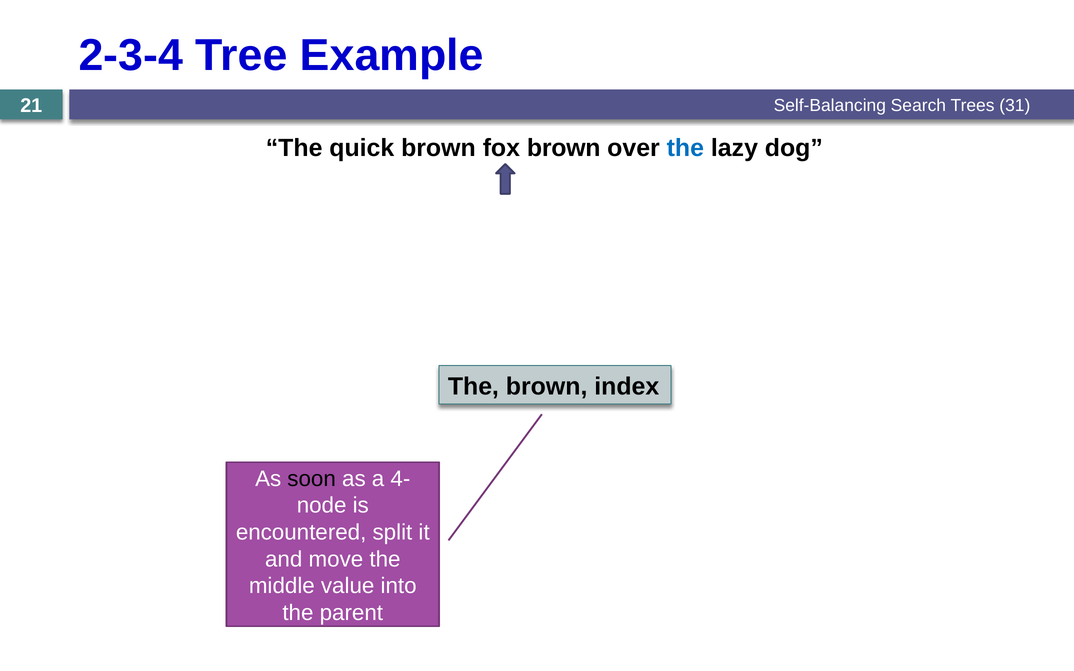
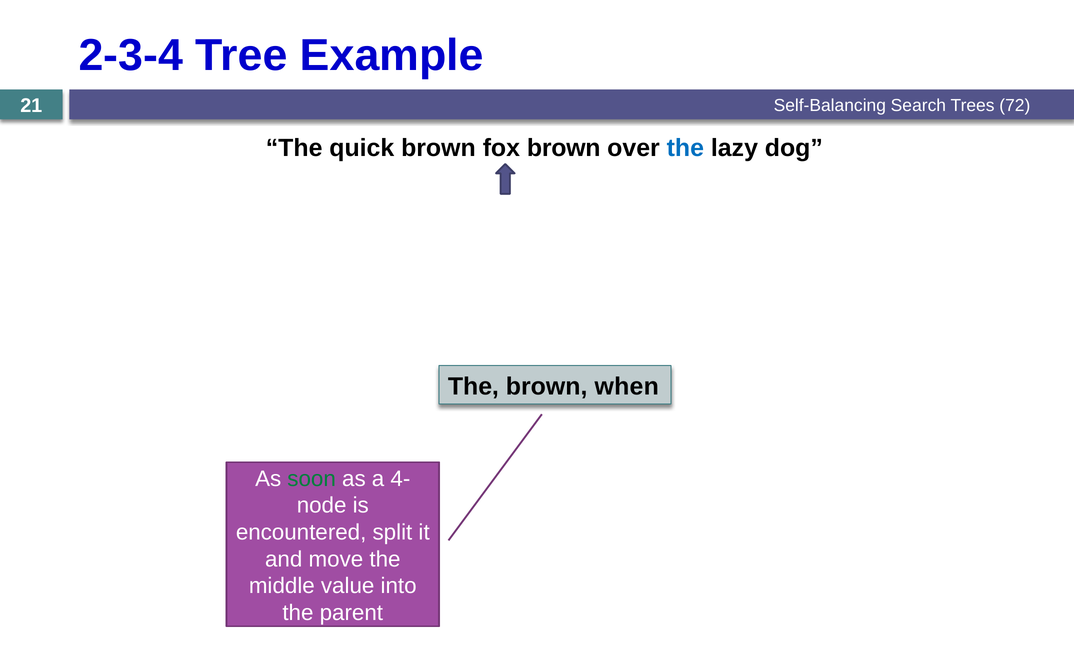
31: 31 -> 72 (1015, 106)
index: index -> when (627, 387)
soon colour: black -> green (312, 479)
